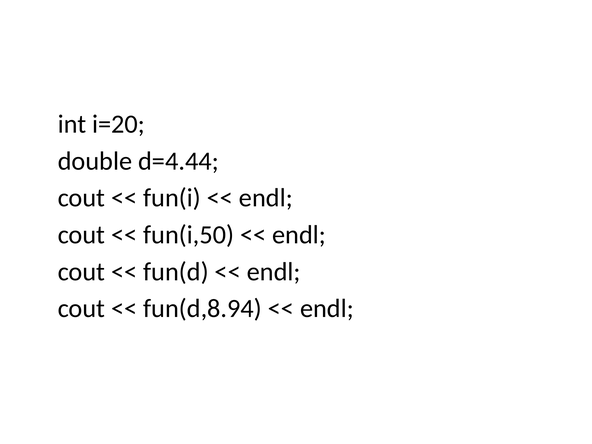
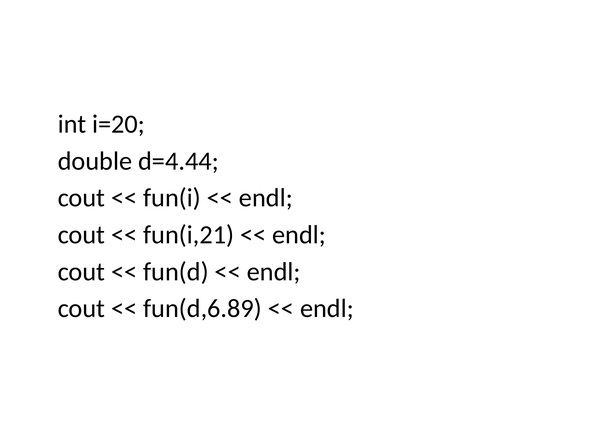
fun(i,50: fun(i,50 -> fun(i,21 (189, 235)
fun(d,8.94: fun(d,8.94 -> fun(d,6.89 (203, 309)
